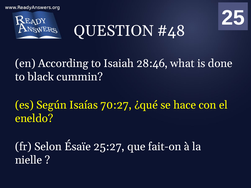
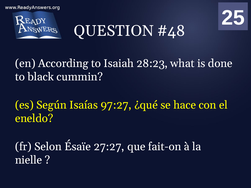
28:46: 28:46 -> 28:23 (152, 63)
70:27: 70:27 -> 97:27 (116, 105)
25:27: 25:27 -> 27:27 (109, 147)
